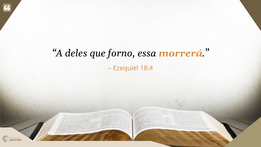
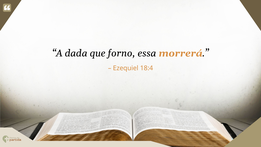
deles: deles -> dada (76, 53)
